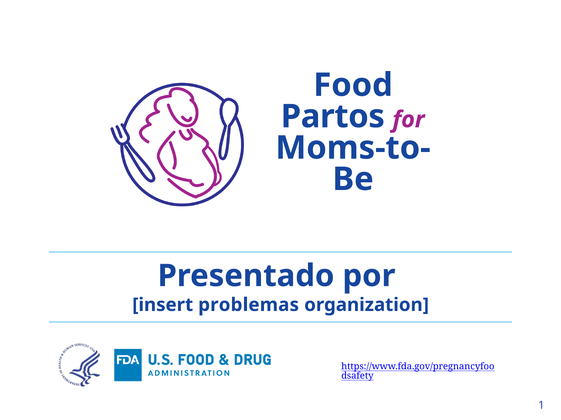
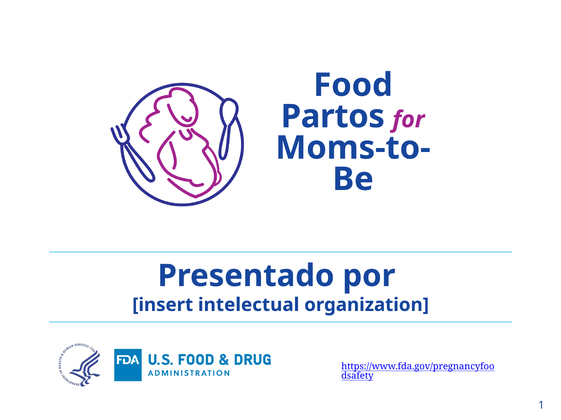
problemas: problemas -> intelectual (249, 305)
